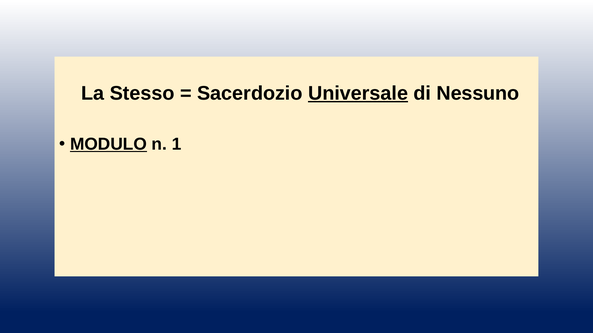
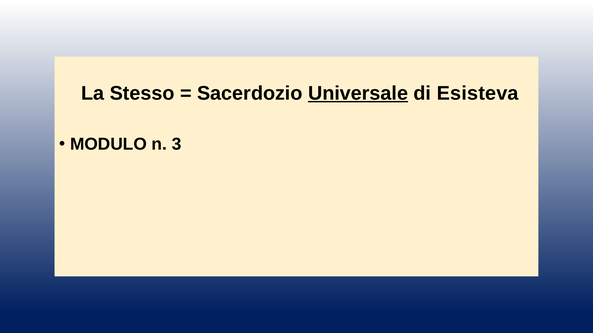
Nessuno: Nessuno -> Esisteva (478, 93)
MODULO underline: present -> none (109, 144)
1: 1 -> 3 (177, 144)
